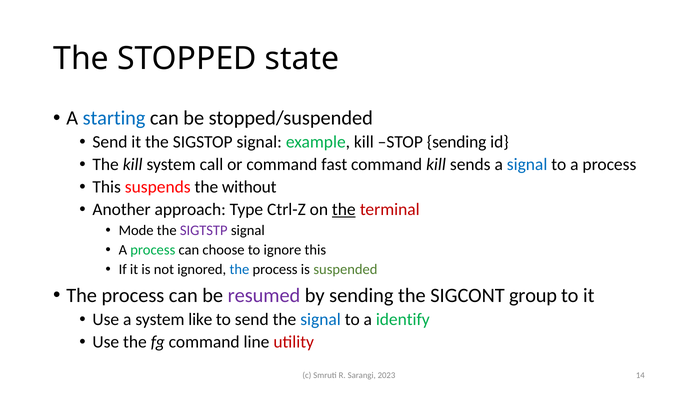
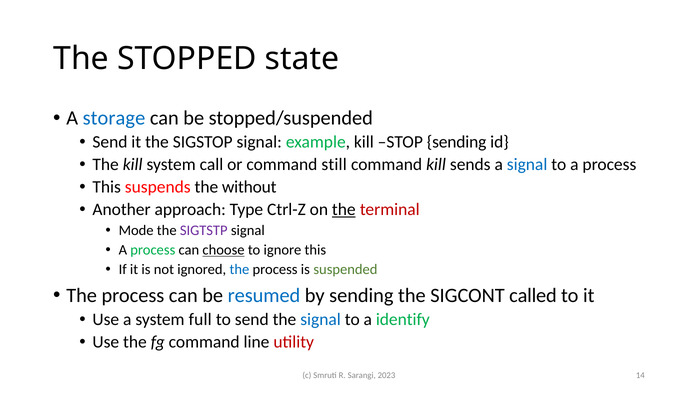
starting: starting -> storage (114, 118)
fast: fast -> still (334, 164)
choose underline: none -> present (224, 250)
resumed colour: purple -> blue (264, 295)
group: group -> called (533, 295)
like: like -> full (200, 319)
